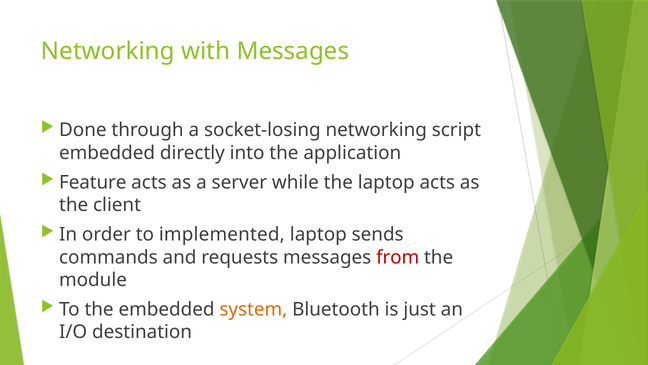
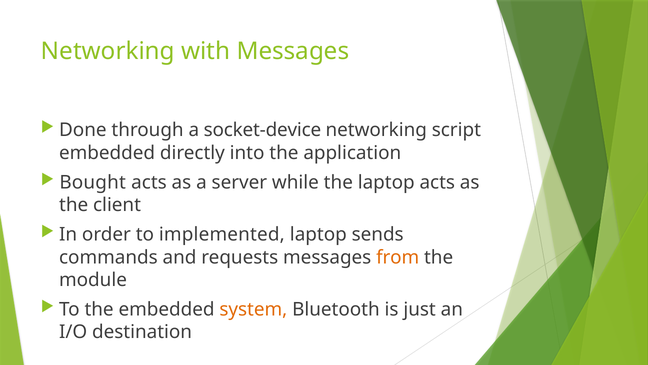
socket-losing: socket-losing -> socket-device (262, 130)
Feature: Feature -> Bought (93, 182)
from colour: red -> orange (398, 257)
